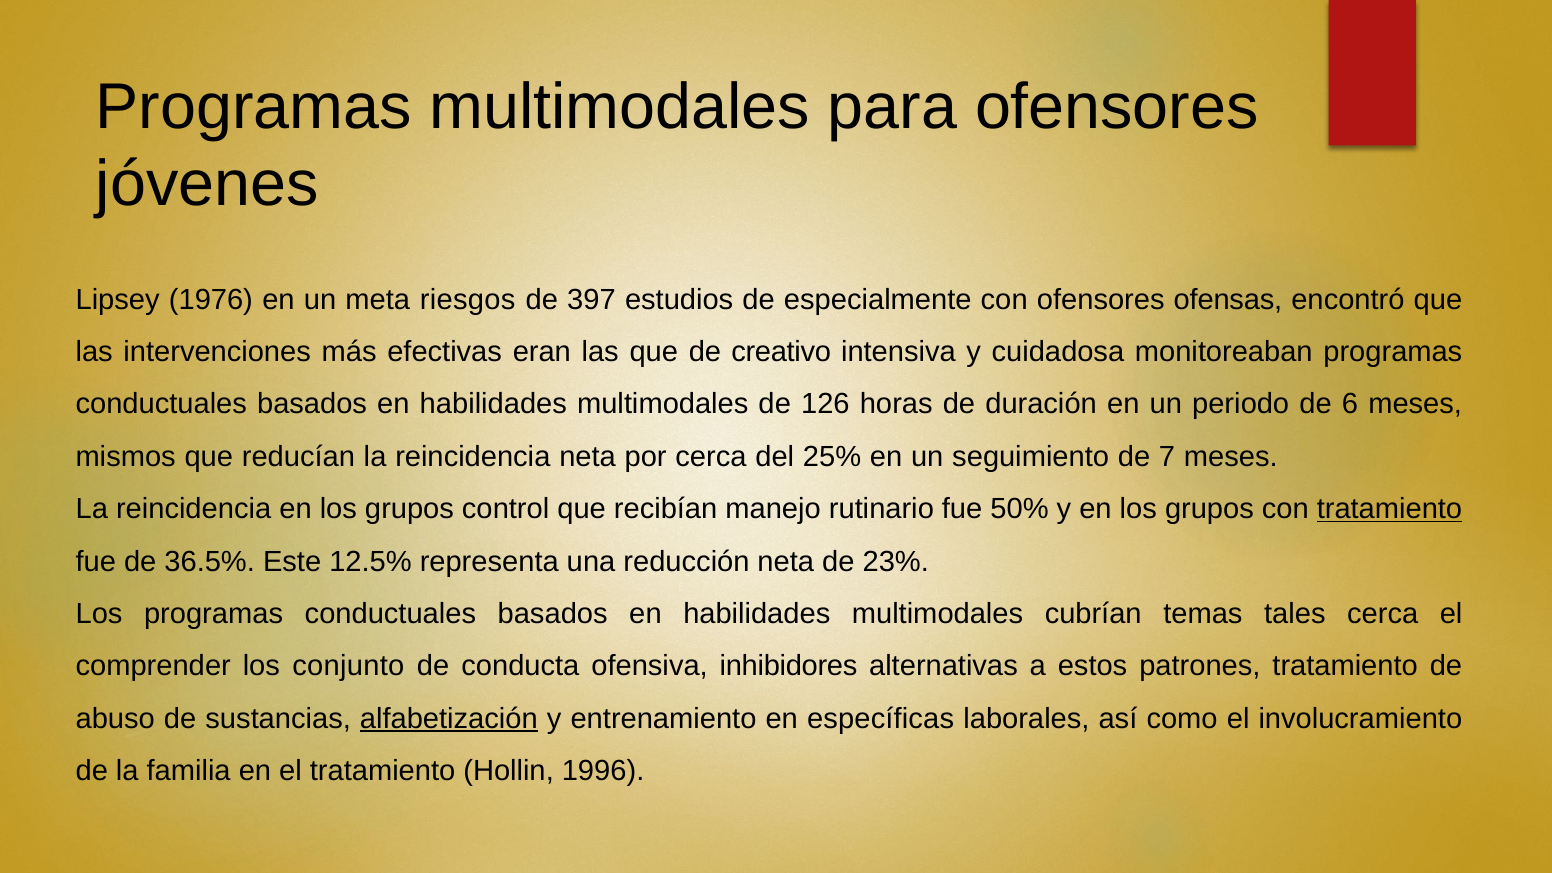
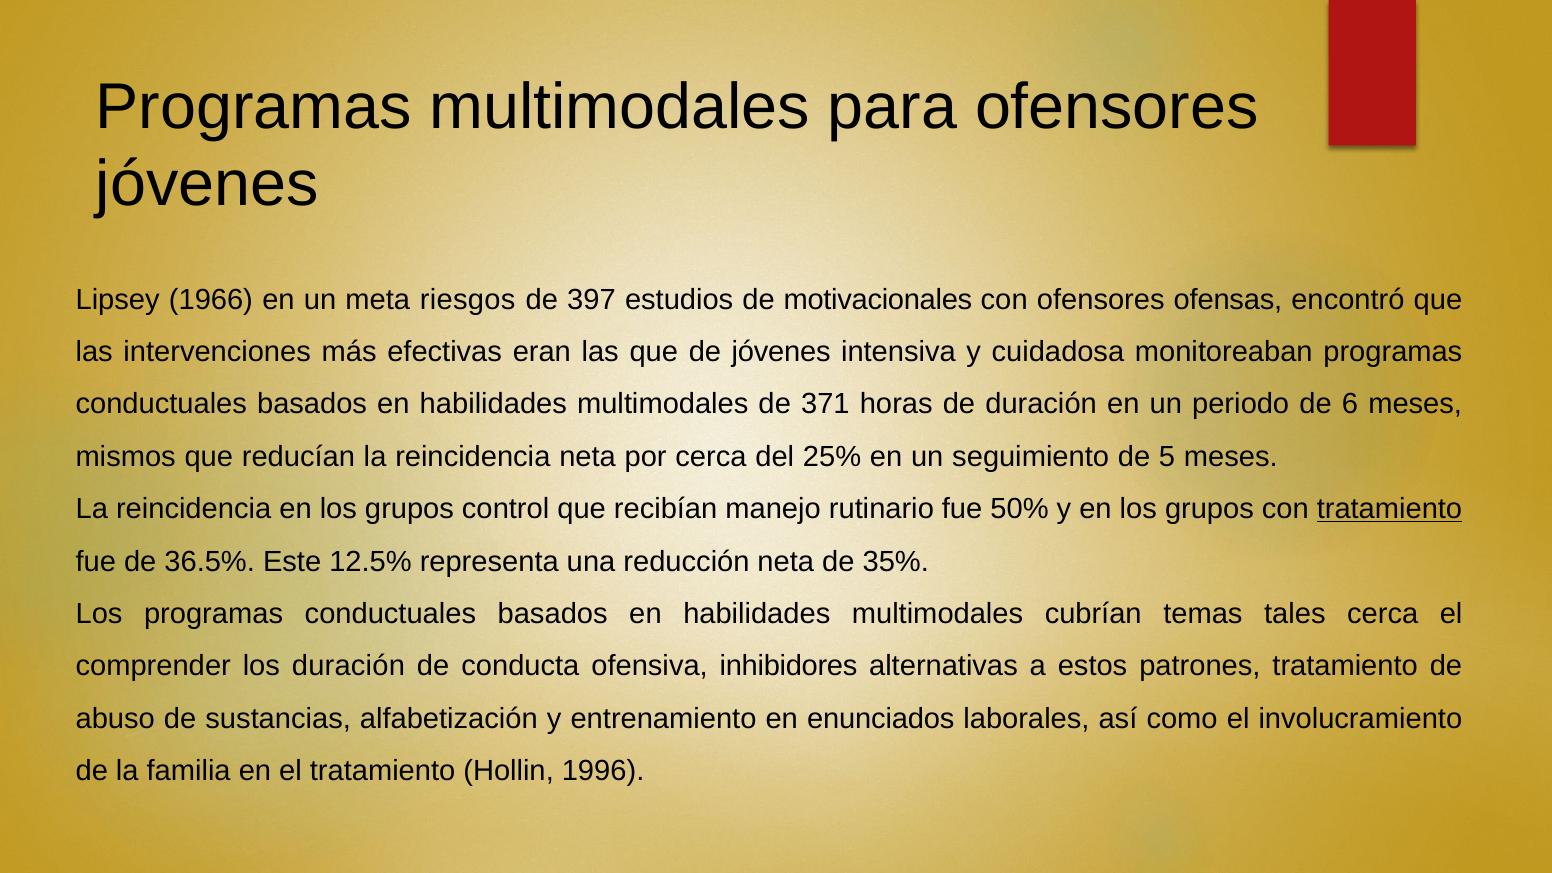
1976: 1976 -> 1966 (211, 300)
especialmente: especialmente -> motivacionales (878, 300)
de creativo: creativo -> jóvenes (781, 352)
126: 126 -> 371 (825, 404)
7: 7 -> 5 (1167, 457)
23%: 23% -> 35% (896, 561)
los conjunto: conjunto -> duración (348, 666)
alfabetización underline: present -> none (449, 719)
específicas: específicas -> enunciados (881, 719)
